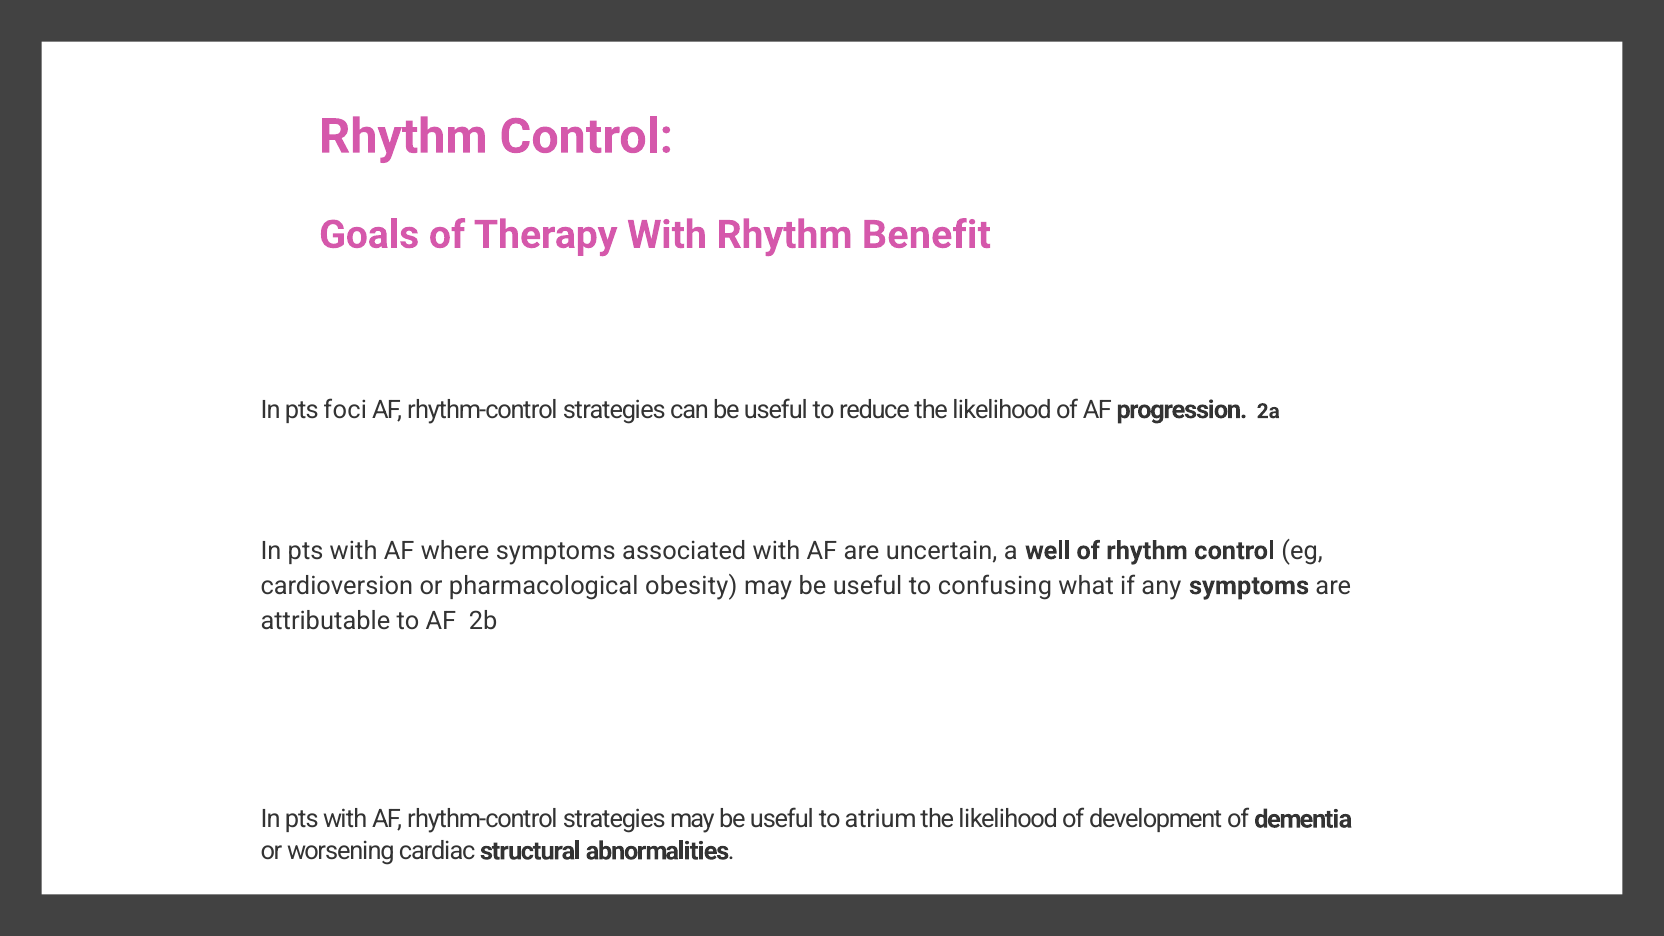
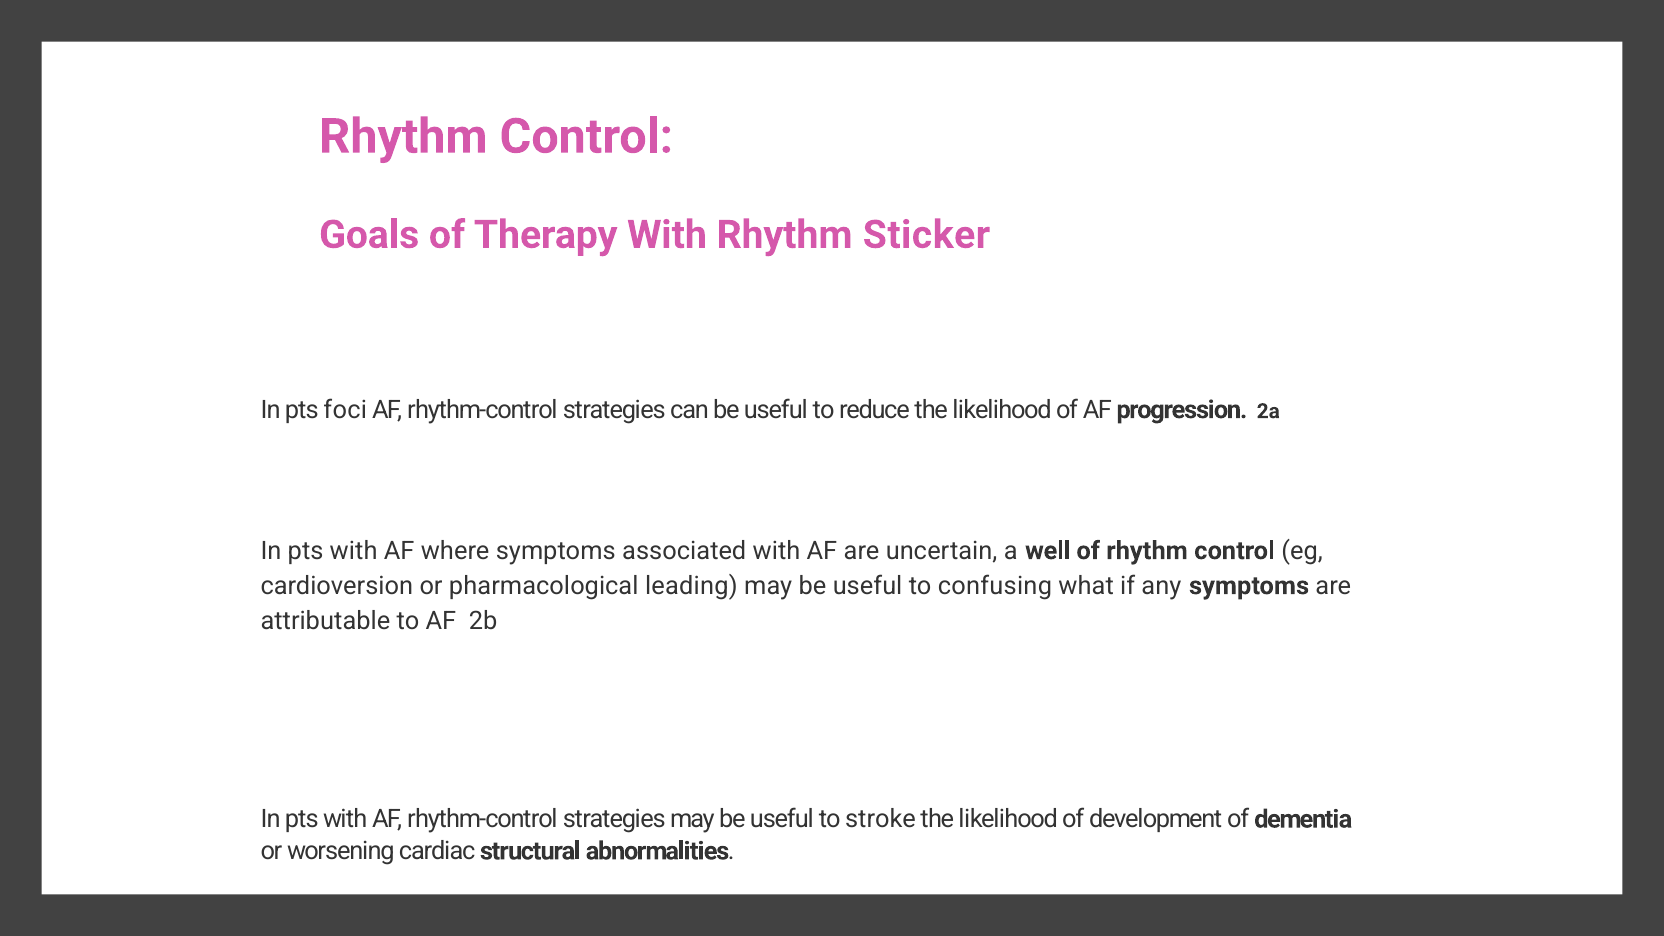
Benefit: Benefit -> Sticker (926, 235)
obesity: obesity -> leading (691, 586)
atrium: atrium -> stroke (881, 819)
